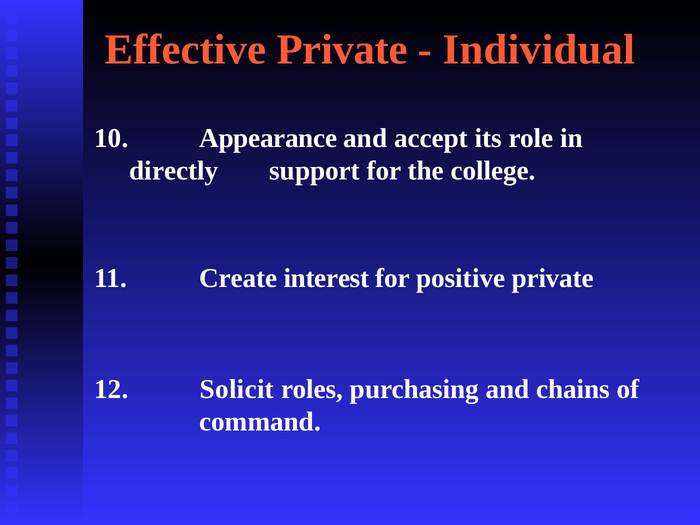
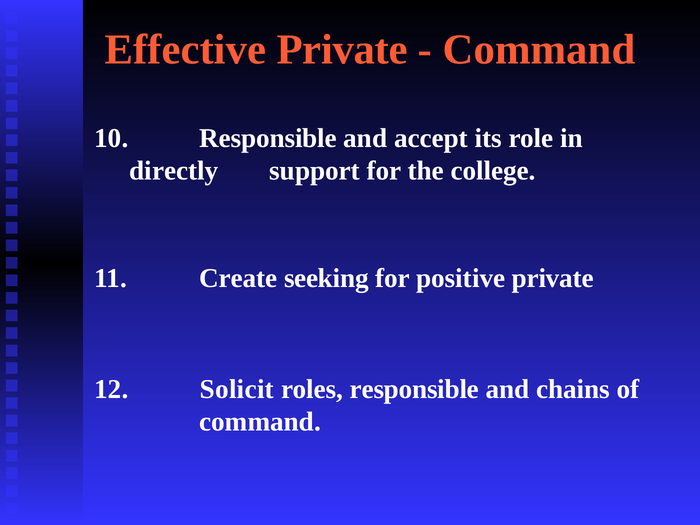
Individual: Individual -> Command (539, 50)
10 Appearance: Appearance -> Responsible (268, 138)
interest: interest -> seeking (326, 278)
roles purchasing: purchasing -> responsible (415, 389)
